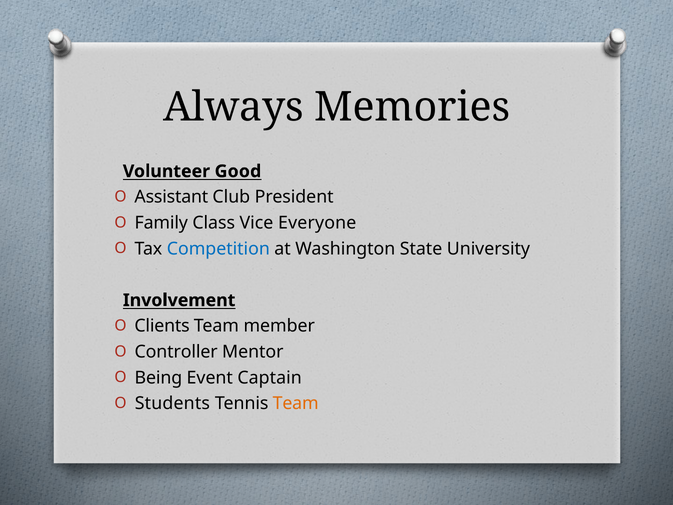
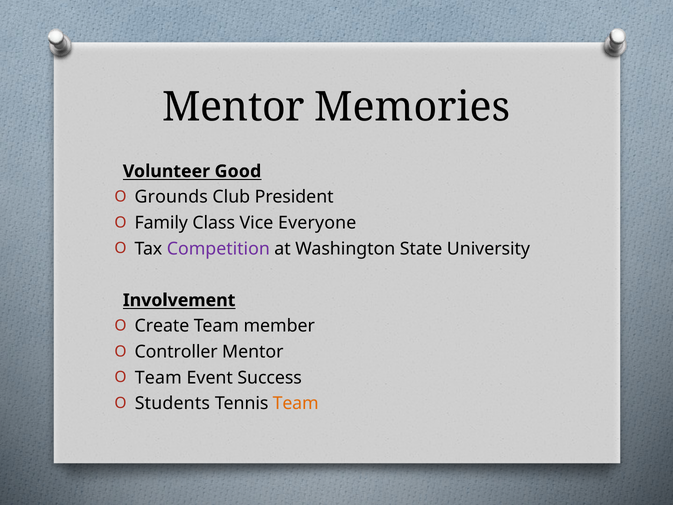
Always: Always -> Mentor (233, 107)
Assistant: Assistant -> Grounds (171, 197)
Competition colour: blue -> purple (218, 249)
Clients: Clients -> Create (162, 326)
Being: Being -> Team (158, 377)
Captain: Captain -> Success (270, 377)
